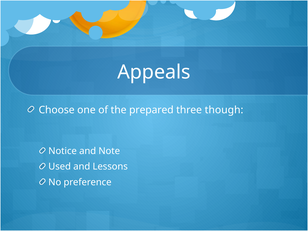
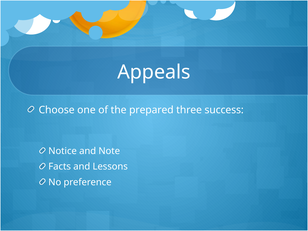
though: though -> success (224, 110)
Used: Used -> Facts (60, 167)
